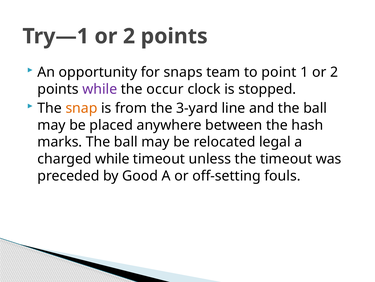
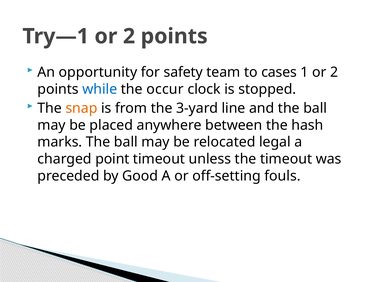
snaps: snaps -> safety (183, 72)
point: point -> cases (279, 72)
while colour: purple -> blue (100, 89)
charged while: while -> point (112, 159)
